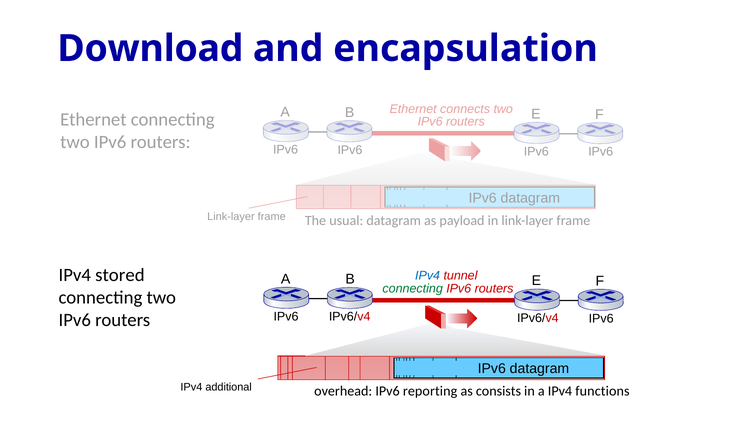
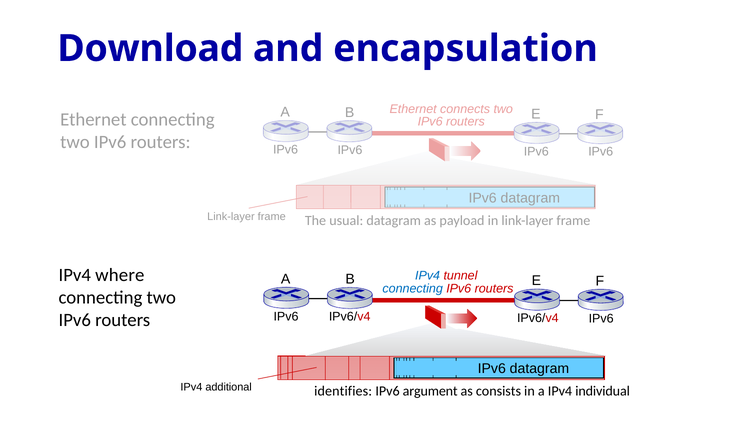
stored: stored -> where (120, 275)
connecting colour: green -> blue (413, 289)
overhead: overhead -> identifies (343, 392)
reporting: reporting -> argument (430, 392)
functions: functions -> individual (603, 392)
